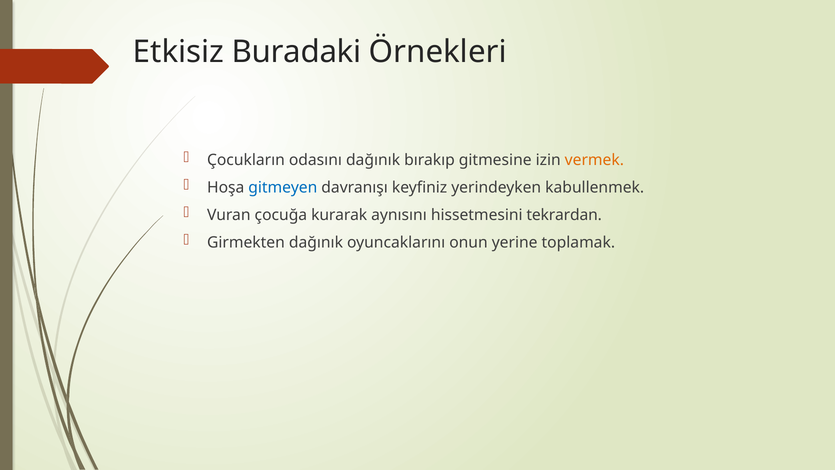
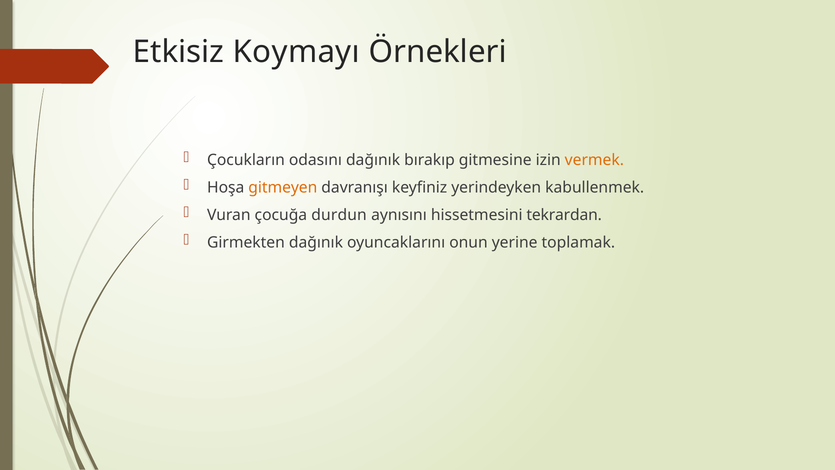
Buradaki: Buradaki -> Koymayı (296, 52)
gitmeyen colour: blue -> orange (283, 187)
kurarak: kurarak -> durdun (339, 215)
